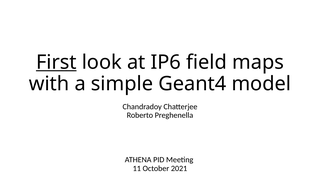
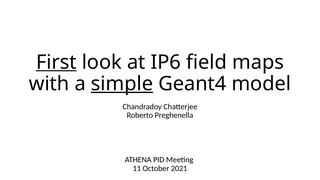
simple underline: none -> present (122, 84)
